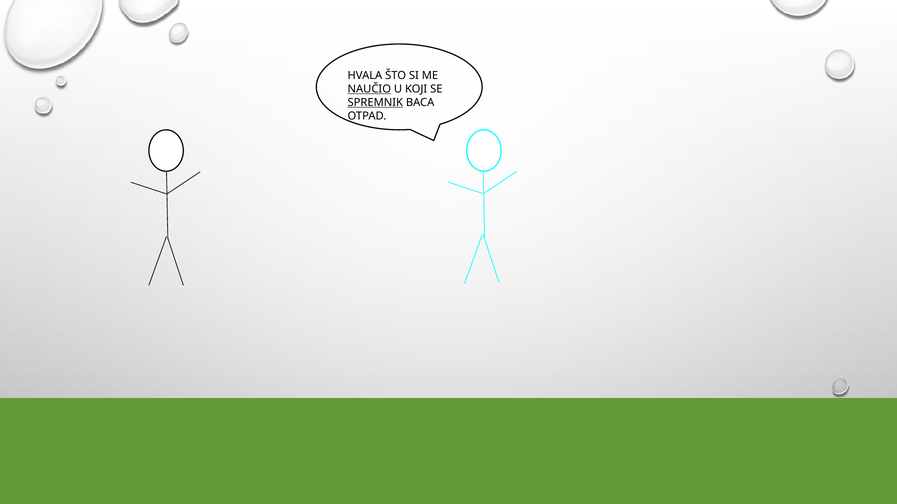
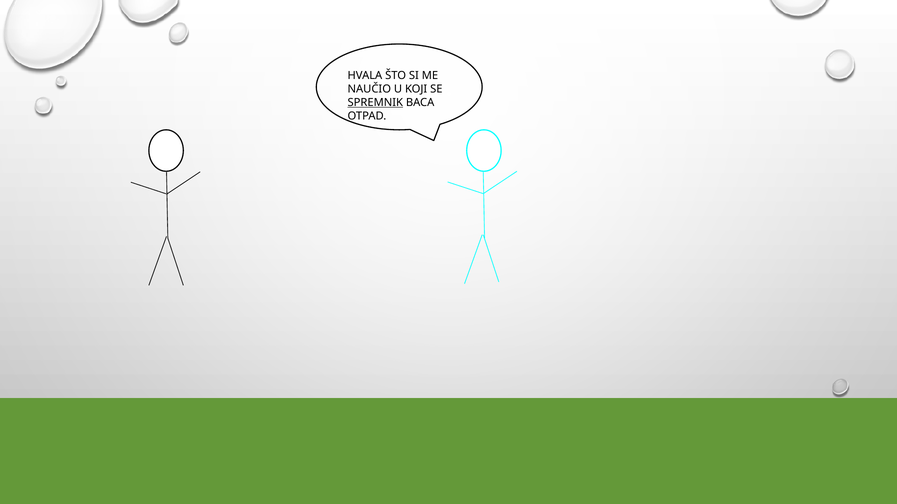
NAUČIO underline: present -> none (369, 89)
